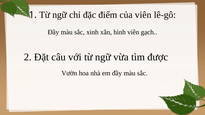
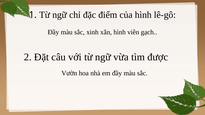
của viên: viên -> hình (143, 15)
